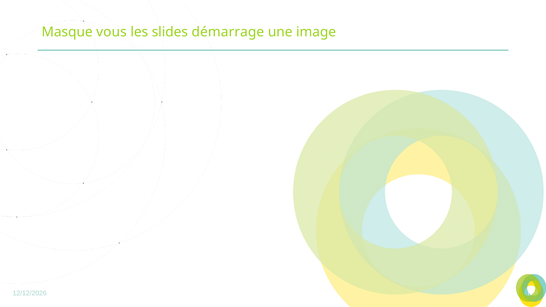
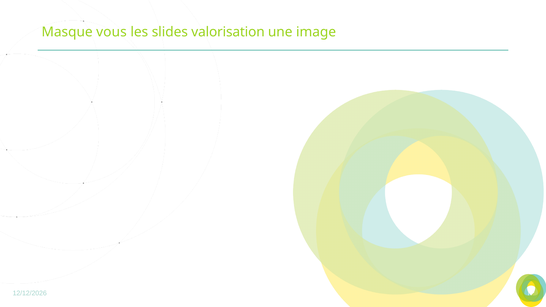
démarrage: démarrage -> valorisation (228, 32)
